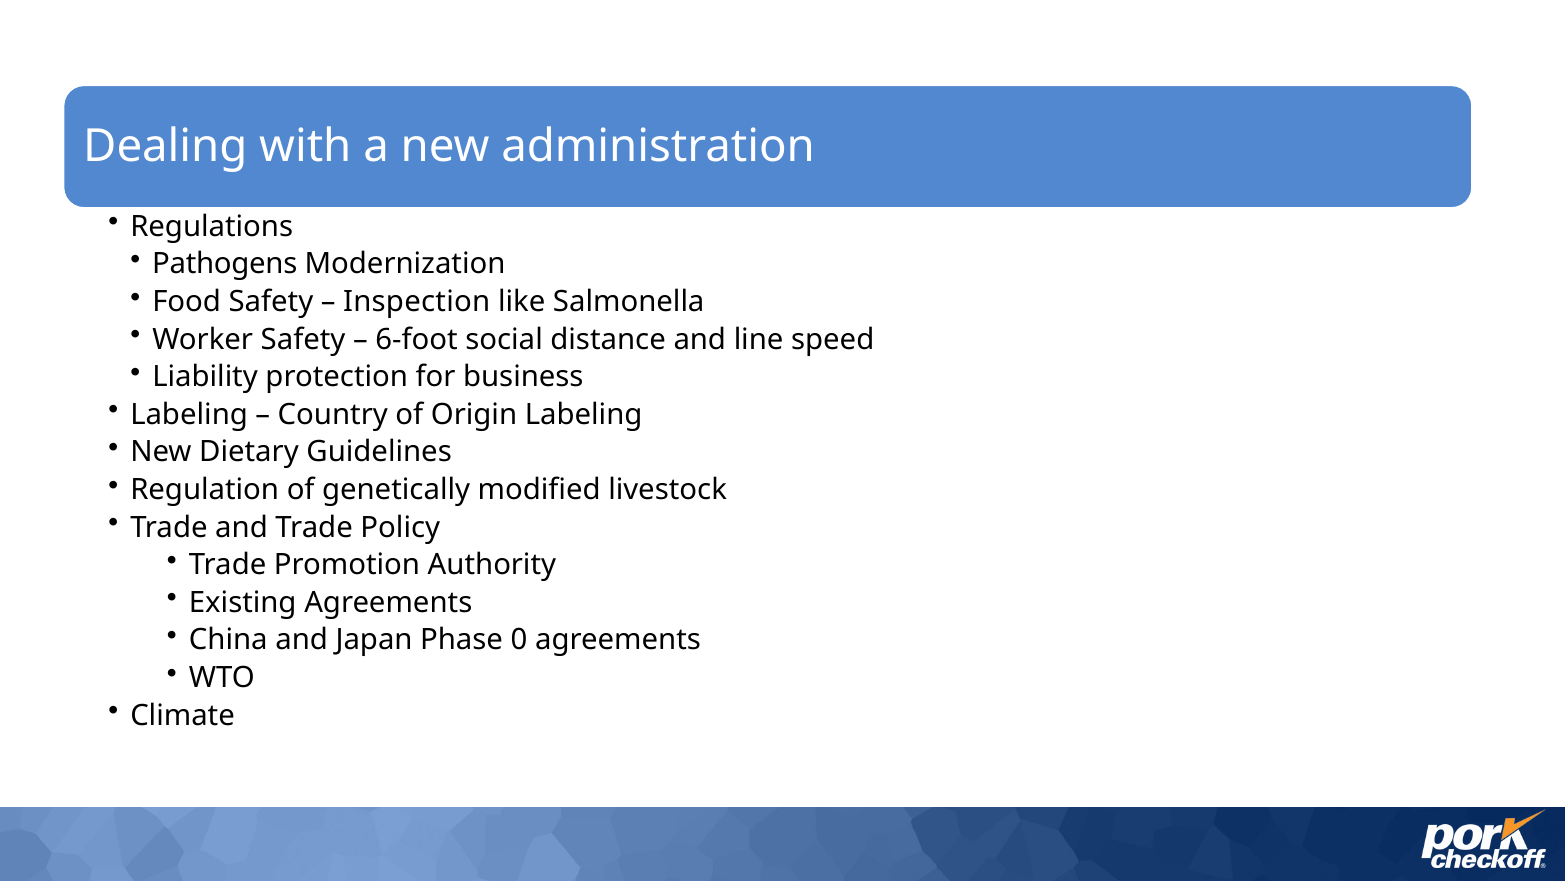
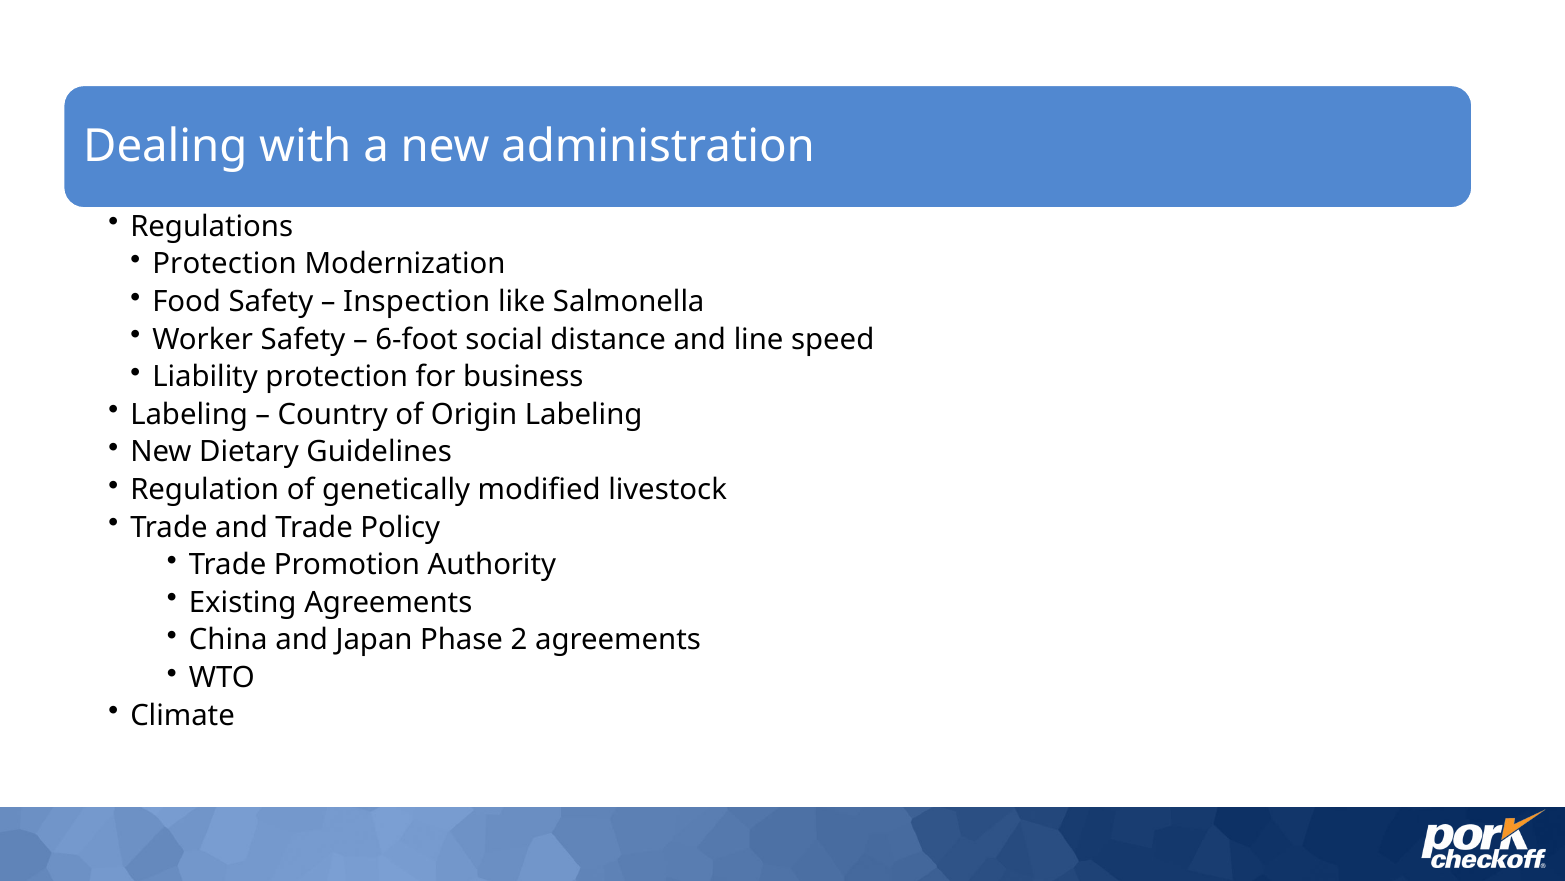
Pathogens: Pathogens -> Protection (225, 264)
0: 0 -> 2 (519, 640)
